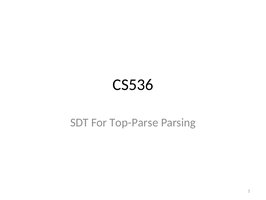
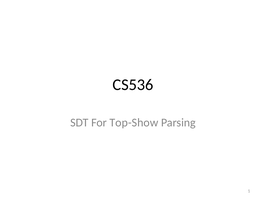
Top-Parse: Top-Parse -> Top-Show (134, 122)
